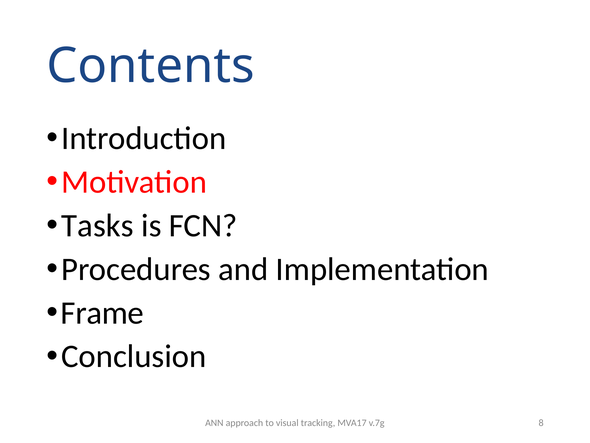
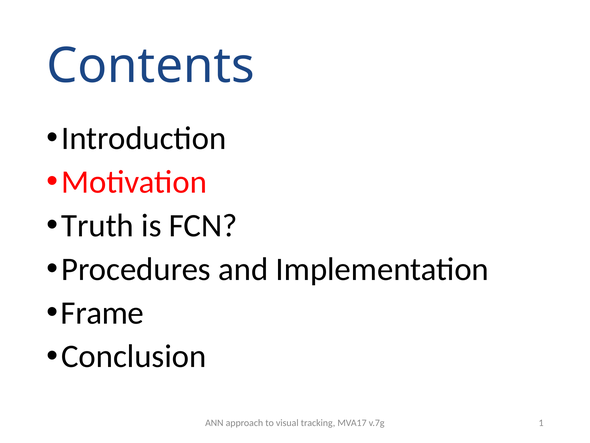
Tasks: Tasks -> Truth (98, 225)
8: 8 -> 1 (541, 422)
